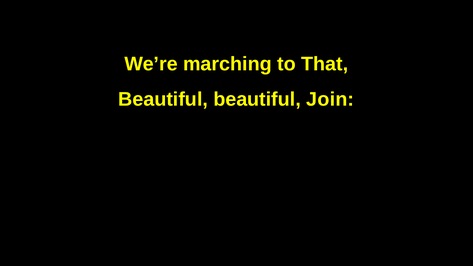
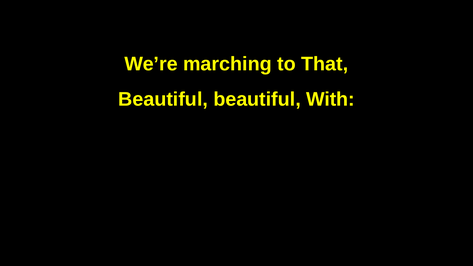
Join: Join -> With (330, 100)
